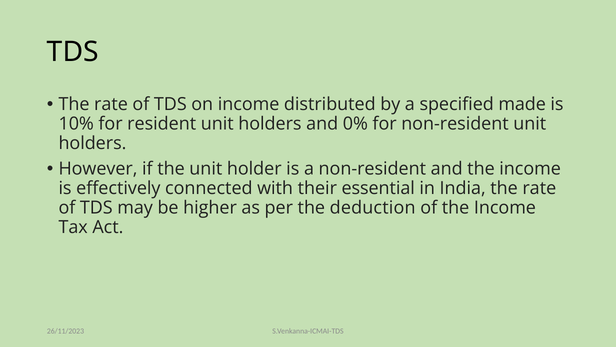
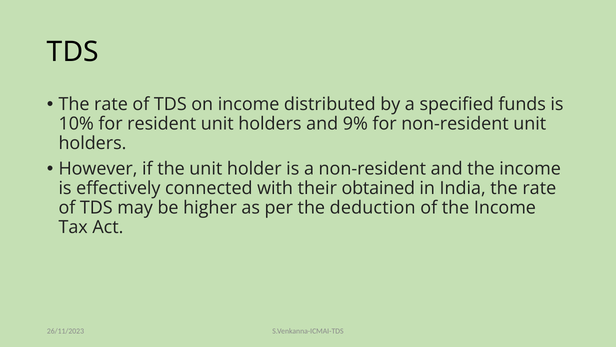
made: made -> funds (522, 104)
0%: 0% -> 9% (355, 124)
essential: essential -> obtained (378, 188)
